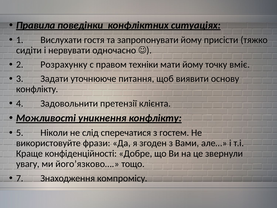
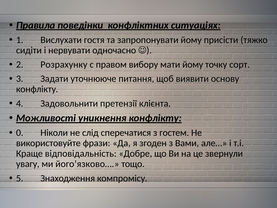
техніки: техніки -> вибору (143, 64)
вміє: вміє -> сорт (240, 64)
5: 5 -> 0 (20, 133)
конфіденційності: конфіденційності -> відповідальність (81, 153)
7: 7 -> 5 (20, 178)
